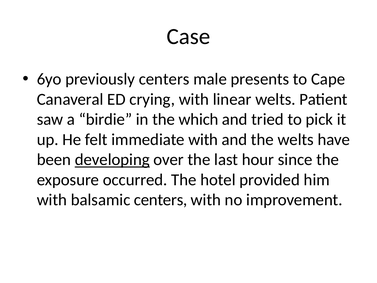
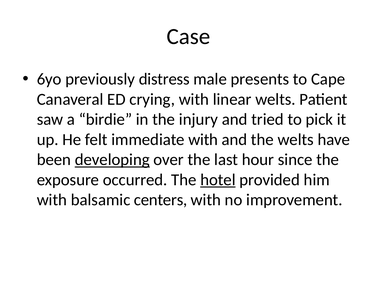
previously centers: centers -> distress (164, 79)
which: which -> injury (198, 119)
hotel underline: none -> present (218, 180)
